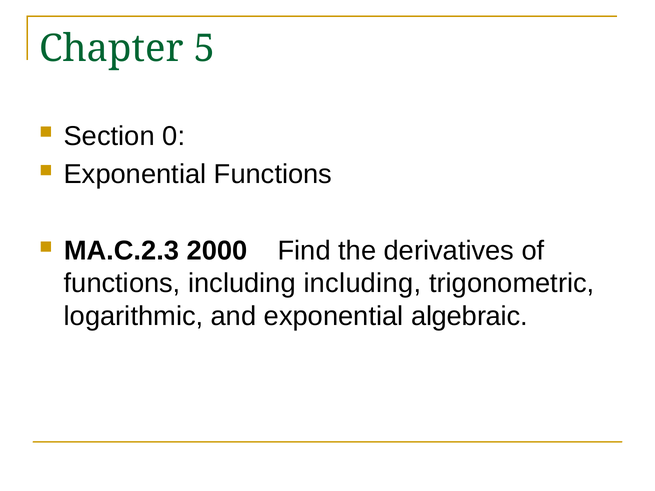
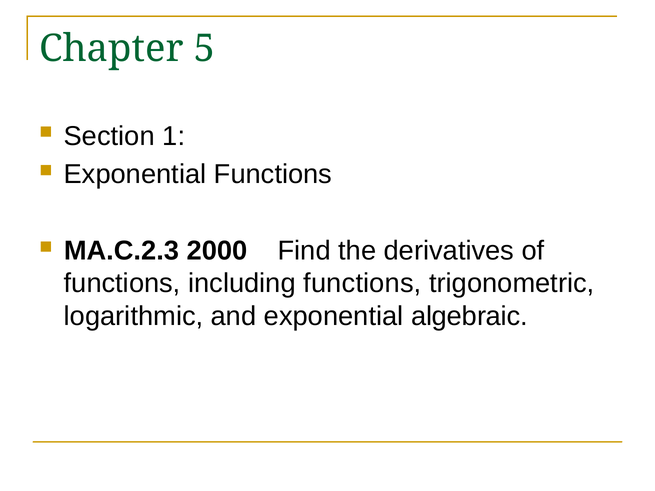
0: 0 -> 1 (174, 136)
including including: including -> functions (362, 284)
